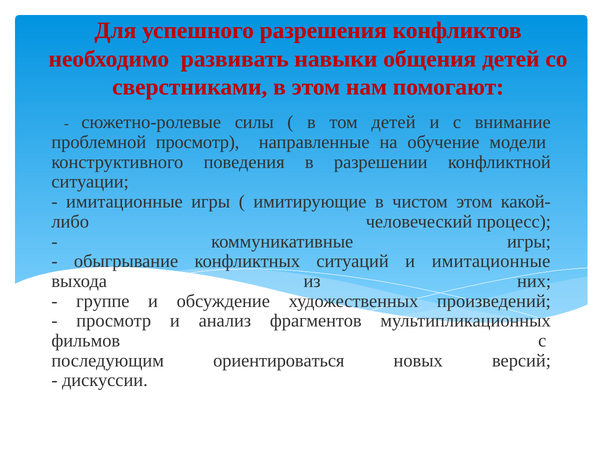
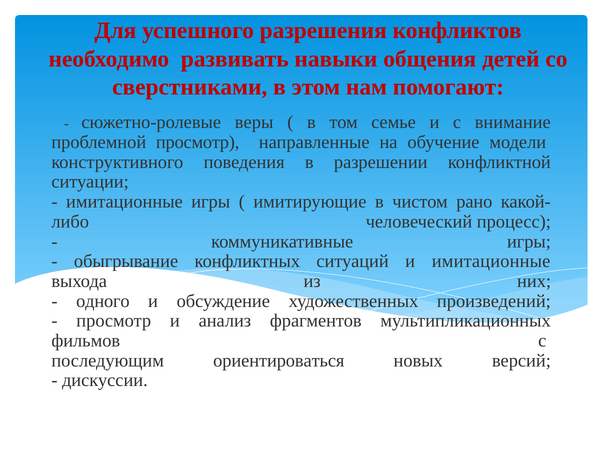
силы: силы -> веры (254, 123)
том детей: детей -> семье (394, 123)
чистом этом: этом -> рано (474, 202)
группе: группе -> одного (103, 301)
